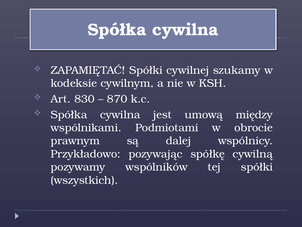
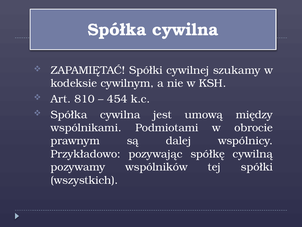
830: 830 -> 810 (84, 99)
870: 870 -> 454 (117, 99)
